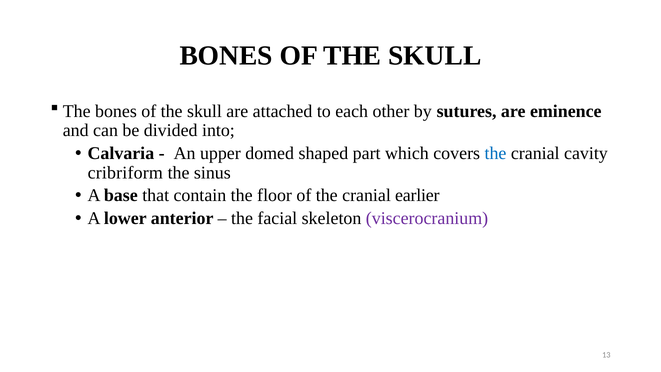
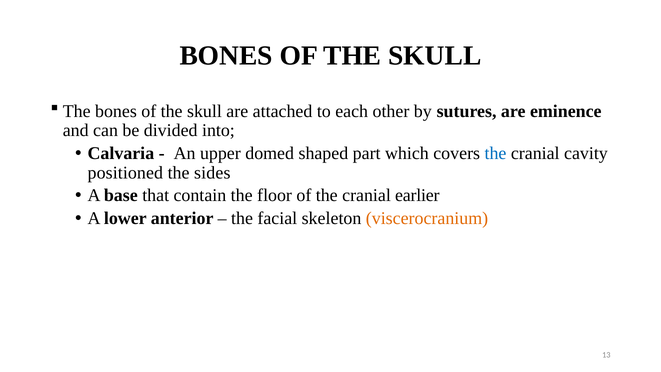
cribriform: cribriform -> positioned (125, 173)
sinus: sinus -> sides (212, 173)
viscerocranium colour: purple -> orange (427, 218)
